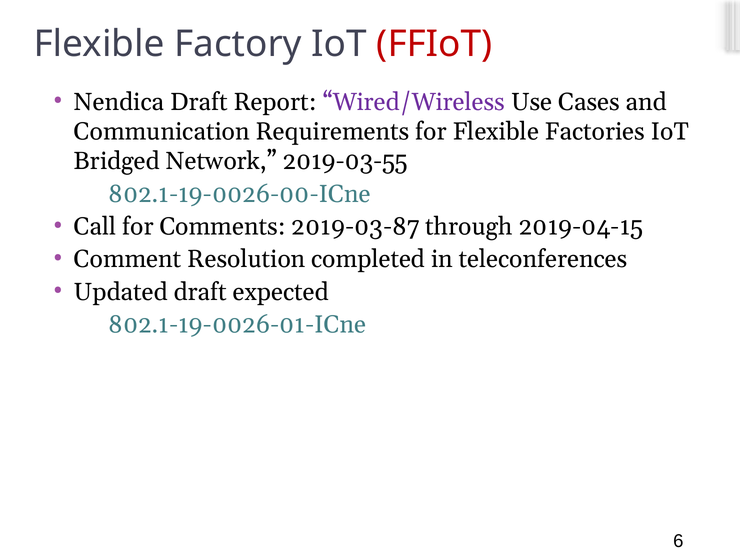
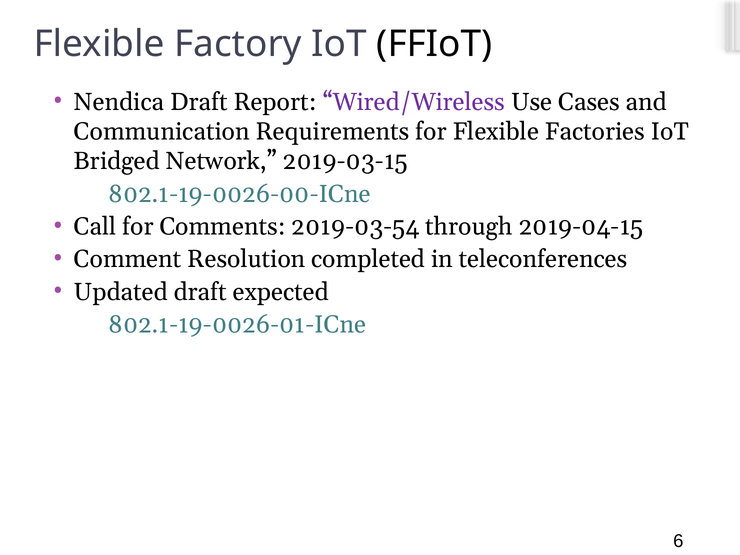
FFIoT colour: red -> black (434, 44)
2019-03-55: 2019-03-55 -> 2019-03-15 (345, 161)
2019-03-87: 2019-03-87 -> 2019-03-54 (355, 227)
